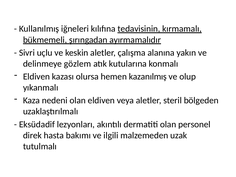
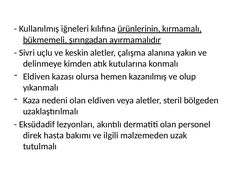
tedavisinin: tedavisinin -> ürünlerinin (139, 29)
gözlem: gözlem -> kimden (78, 64)
